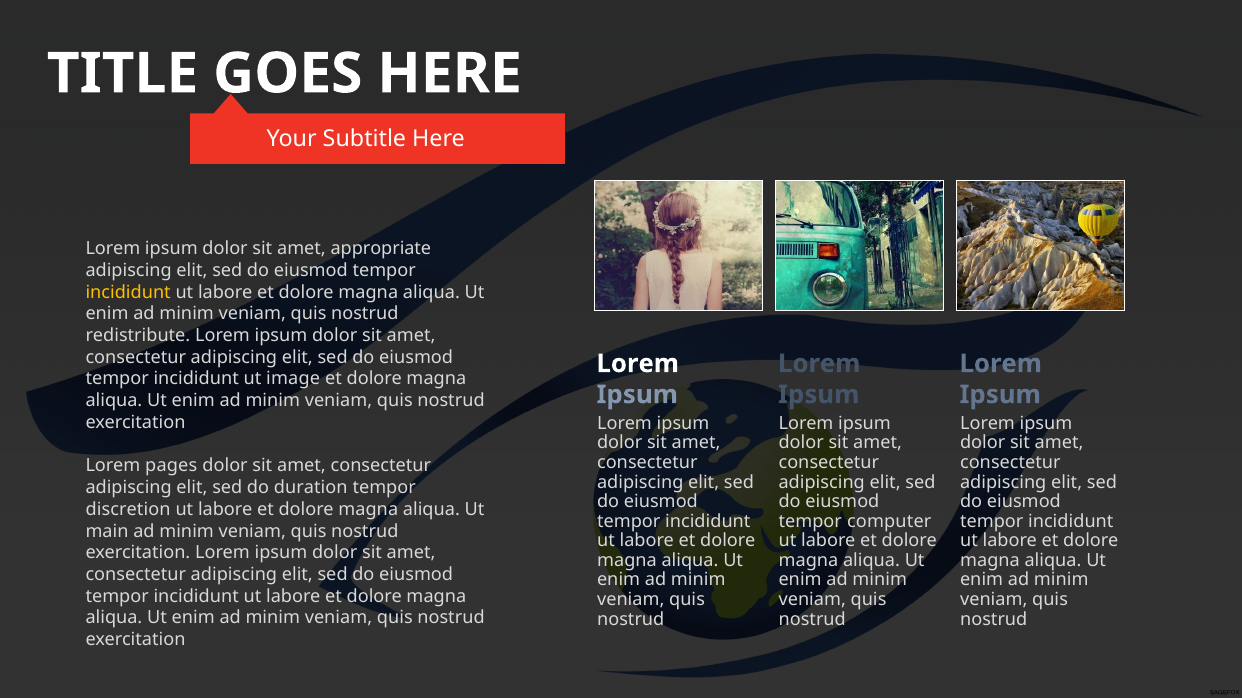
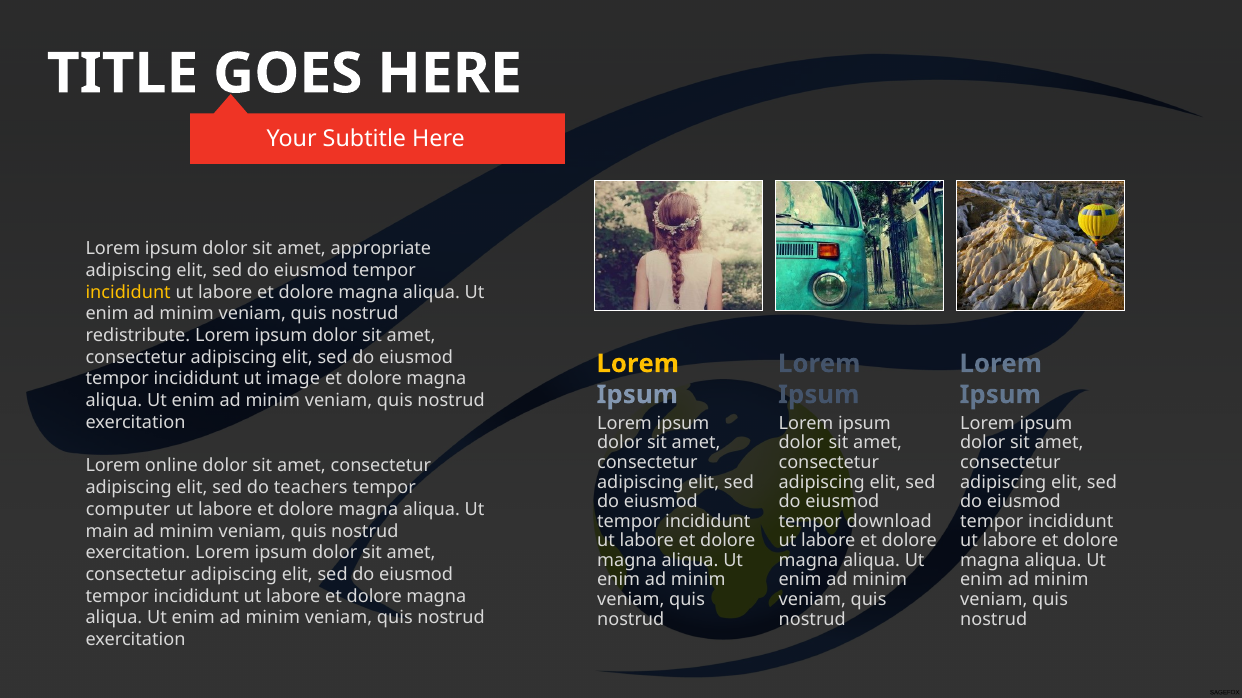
Lorem colour: white -> yellow (638, 364)
pages: pages -> online (171, 466)
duration: duration -> teachers (311, 488)
discretion: discretion -> computer (128, 510)
computer: computer -> download (889, 522)
